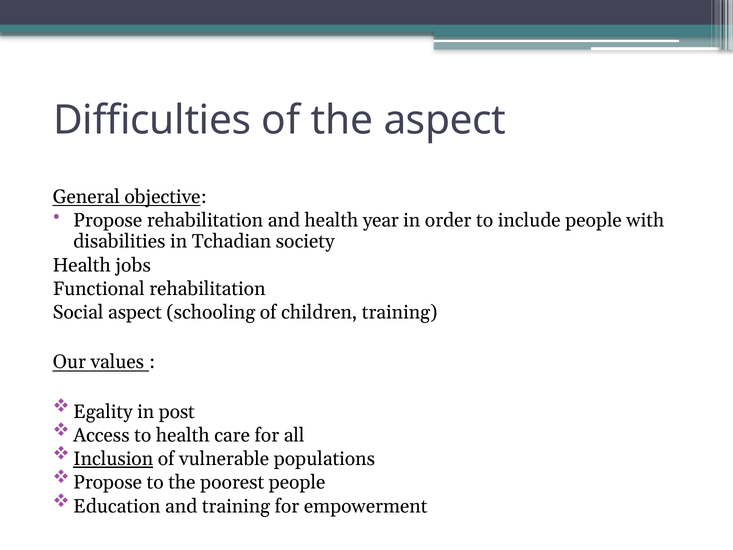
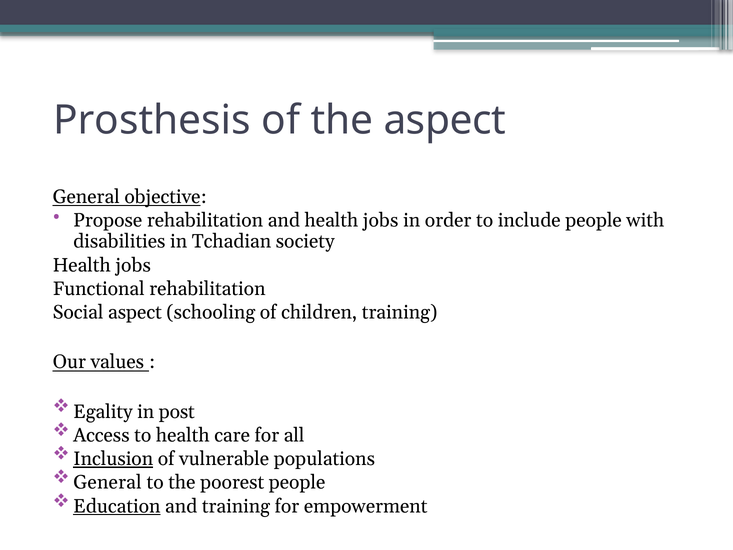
Difficulties: Difficulties -> Prosthesis (152, 120)
and health year: year -> jobs (381, 221)
Propose: Propose -> General (107, 482)
Education underline: none -> present (117, 506)
